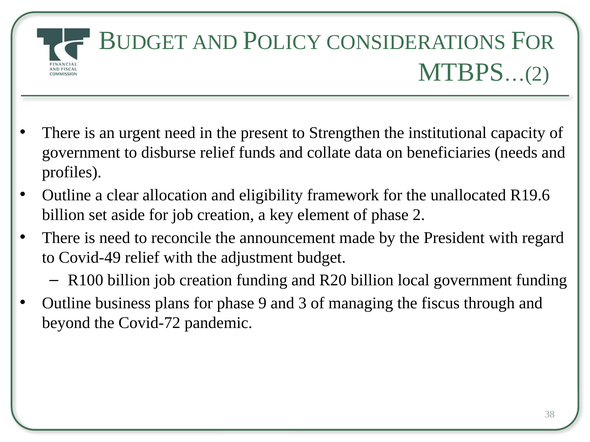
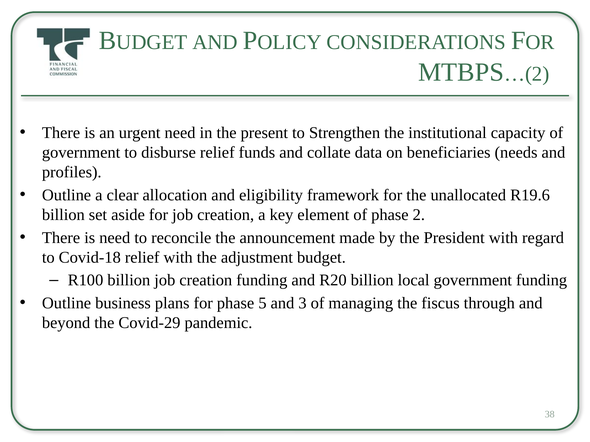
Covid-49: Covid-49 -> Covid-18 (90, 258)
9: 9 -> 5 (262, 303)
Covid-72: Covid-72 -> Covid-29 (149, 323)
